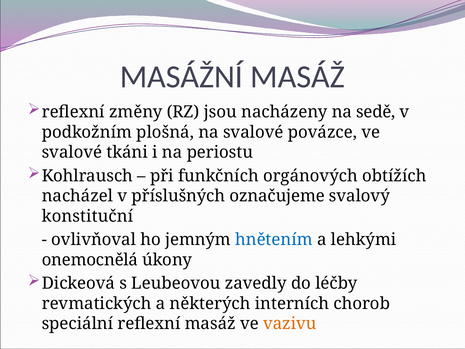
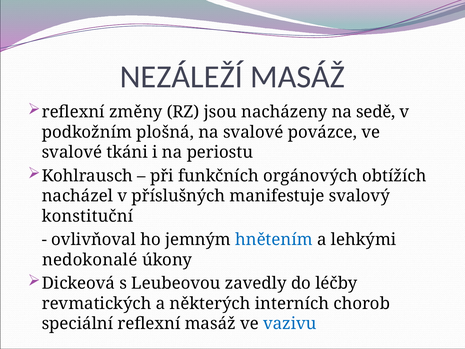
MASÁŽNÍ: MASÁŽNÍ -> NEZÁLEŽÍ (181, 77)
označujeme: označujeme -> manifestuje (277, 196)
onemocnělá: onemocnělá -> nedokonalé (90, 260)
vazivu colour: orange -> blue (290, 323)
